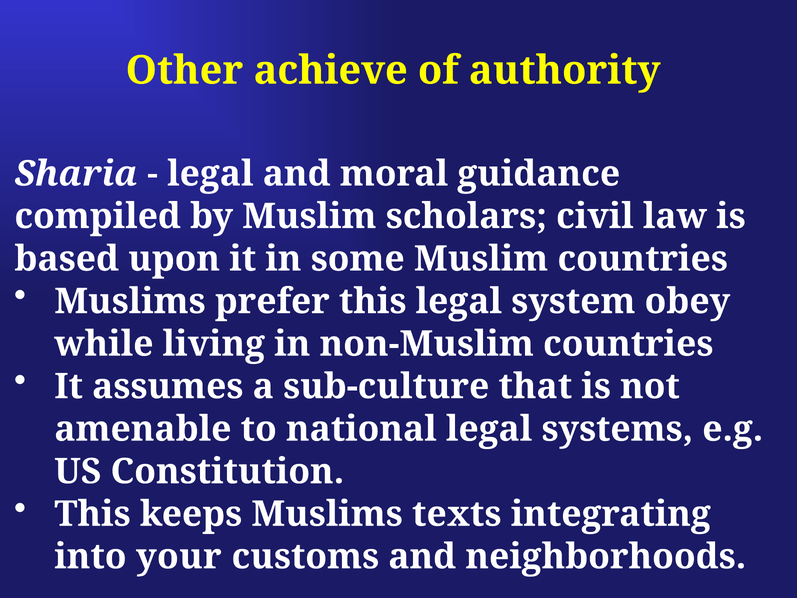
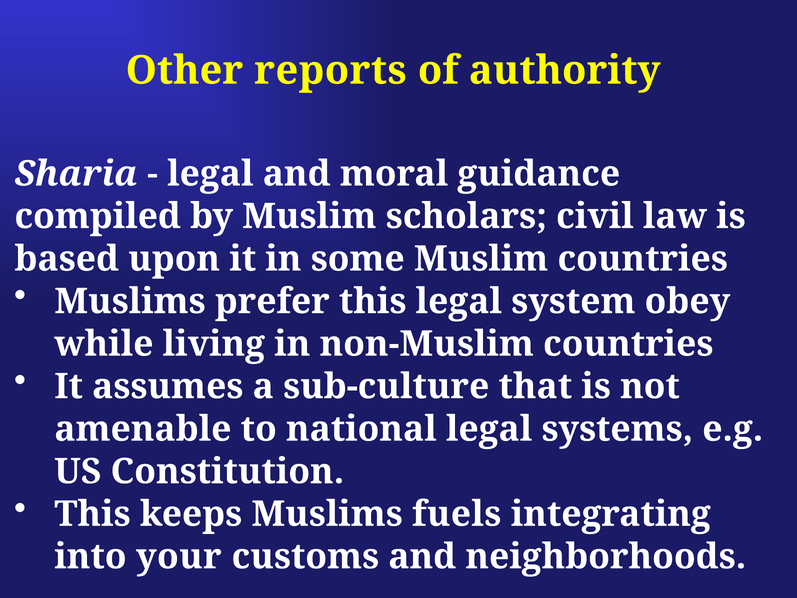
achieve: achieve -> reports (330, 70)
texts: texts -> fuels (457, 514)
